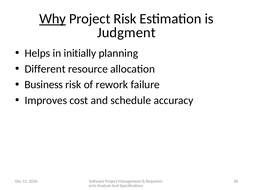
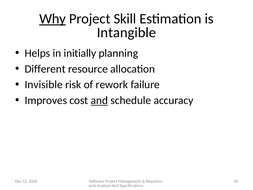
Project Risk: Risk -> Skill (125, 19)
Judgment: Judgment -> Intangible (126, 32)
Business: Business -> Invisible (44, 85)
and underline: none -> present (99, 100)
